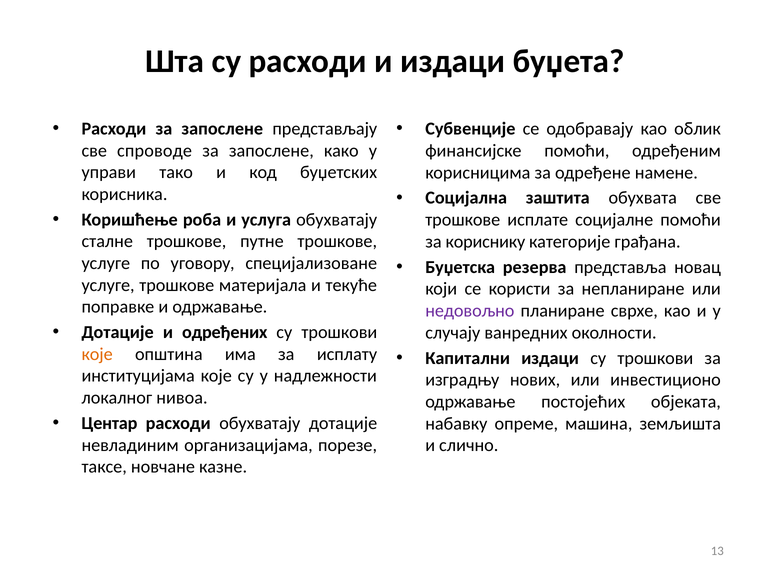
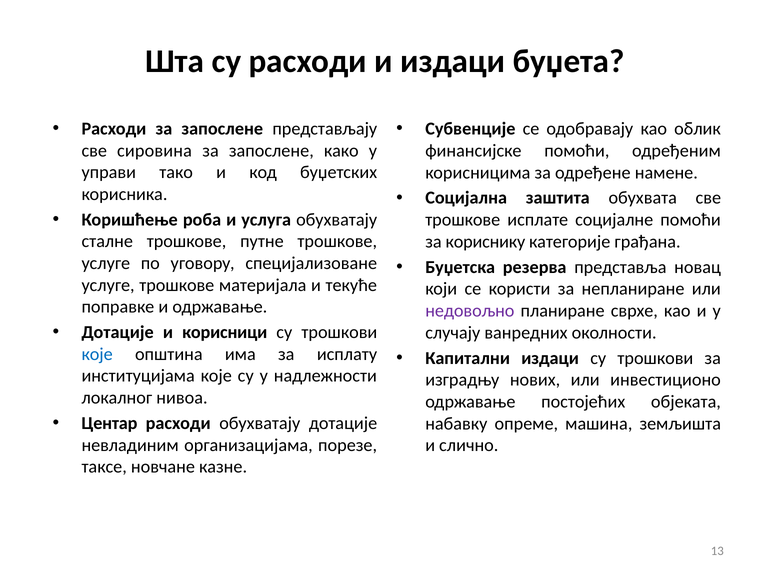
спроводе: спроводе -> сировина (155, 151)
одређених: одређених -> корисници (225, 333)
које colour: orange -> blue (97, 354)
